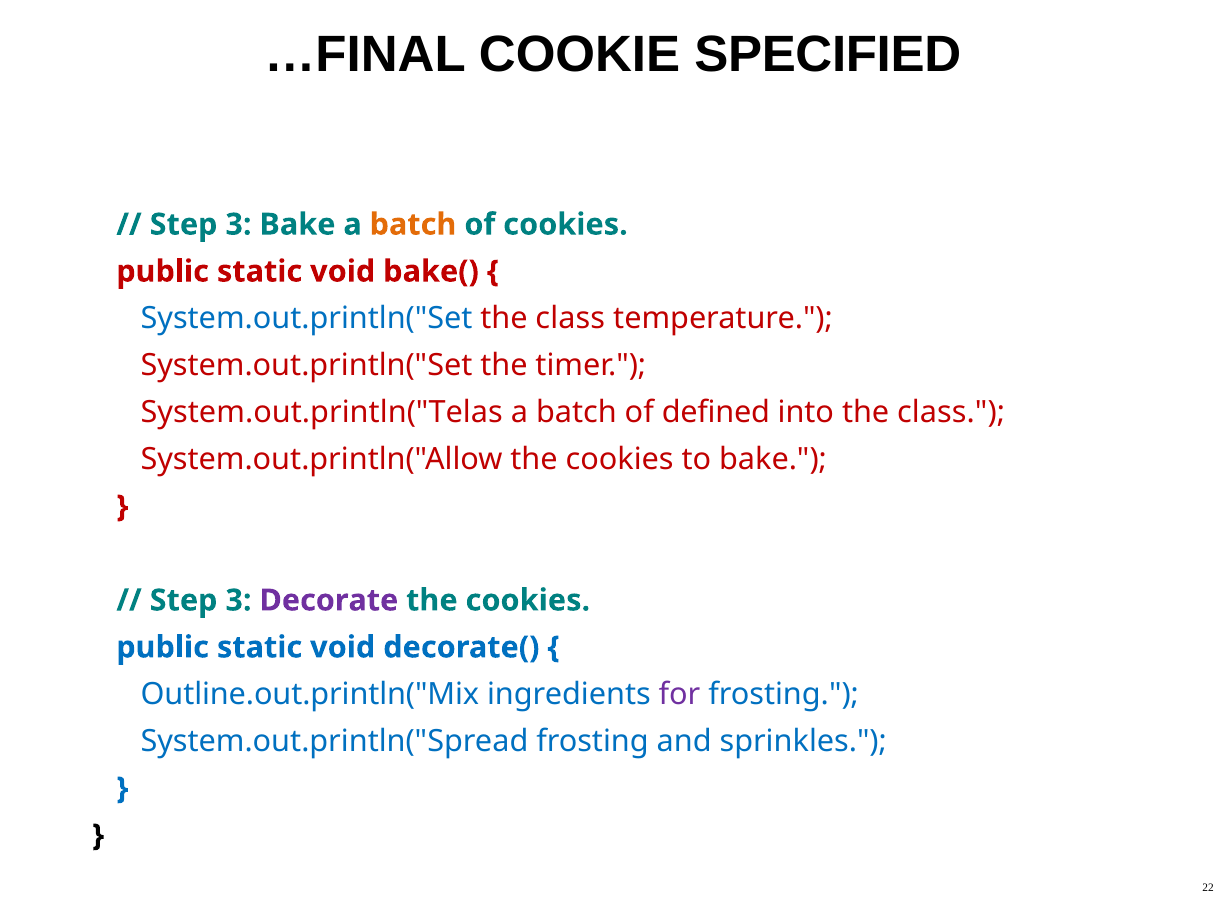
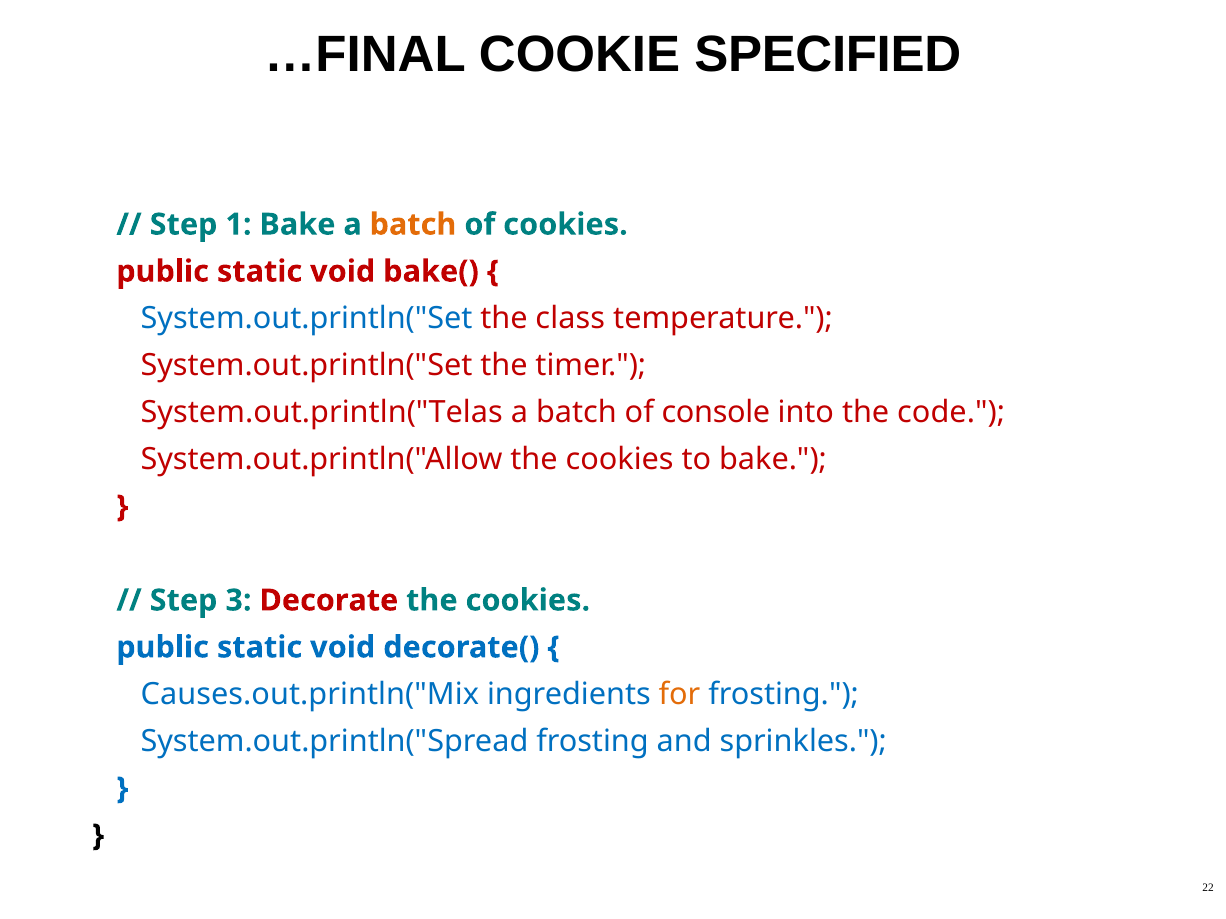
3: 3 -> 1 (238, 225)
defined: defined -> console (716, 413)
into the class: class -> code (951, 413)
Decorate colour: purple -> red (329, 601)
Outline.out.println("Mix: Outline.out.println("Mix -> Causes.out.println("Mix (310, 695)
for colour: purple -> orange (680, 695)
